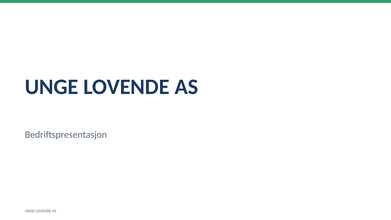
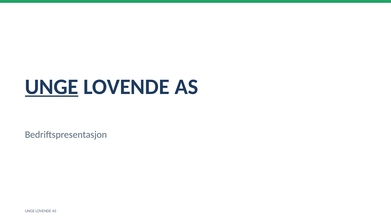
UNGE underline: none -> present (52, 87)
